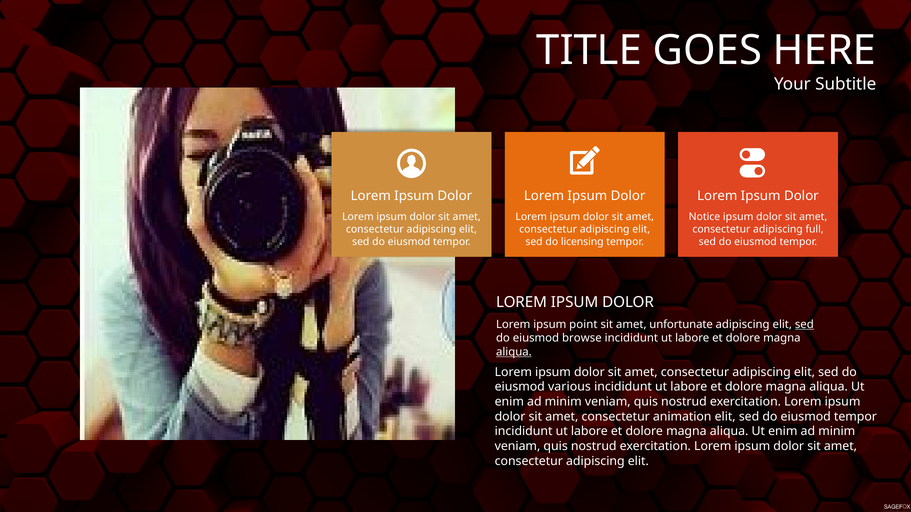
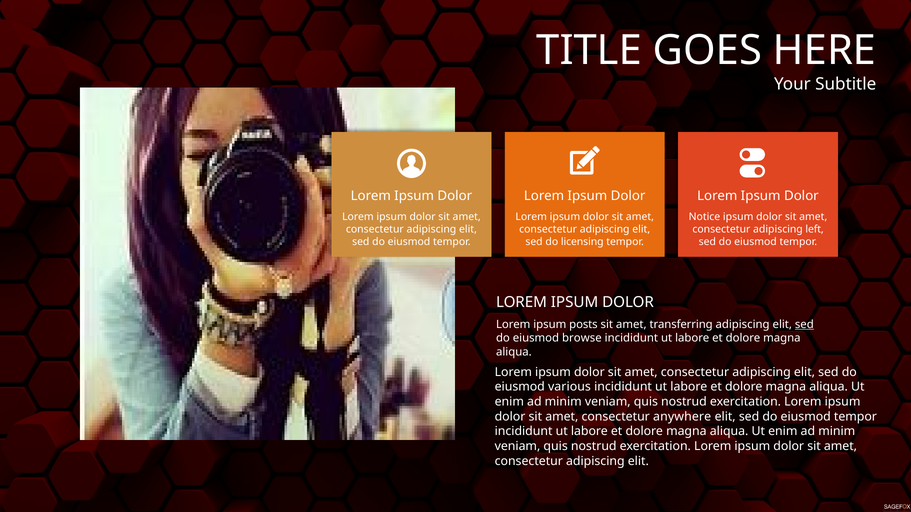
full: full -> left (815, 229)
point: point -> posts (583, 325)
unfortunate: unfortunate -> transferring (681, 325)
aliqua underline: present -> none (514, 352)
animation: animation -> anywhere (682, 417)
